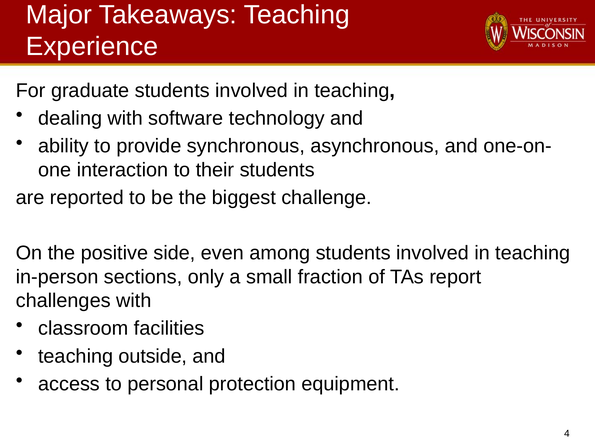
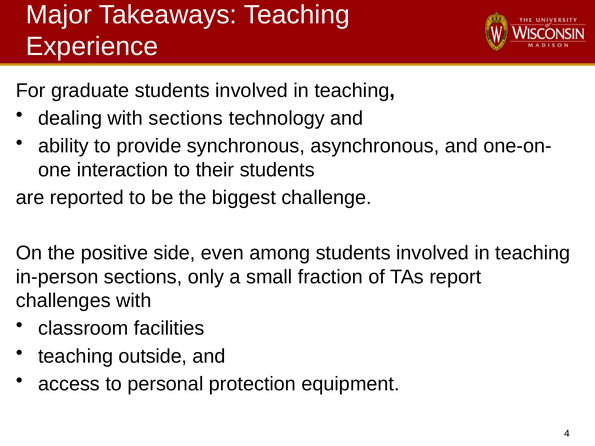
with software: software -> sections (186, 118)
